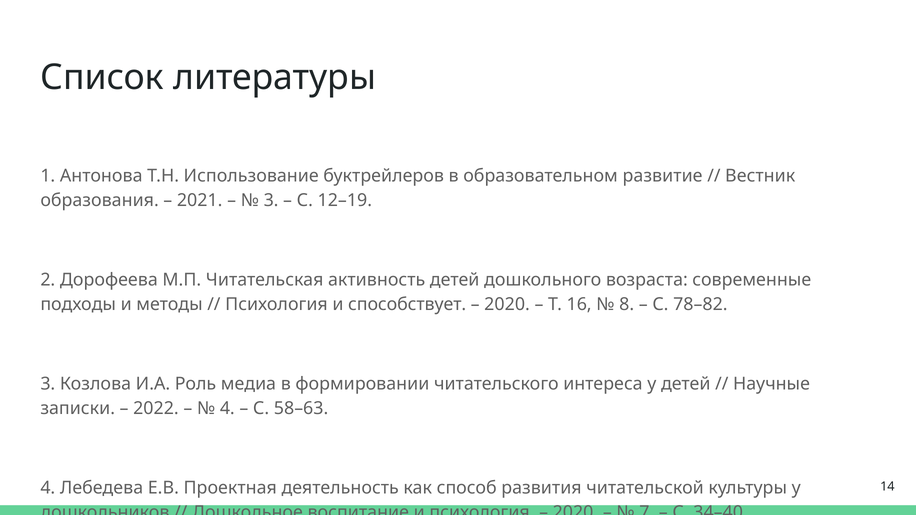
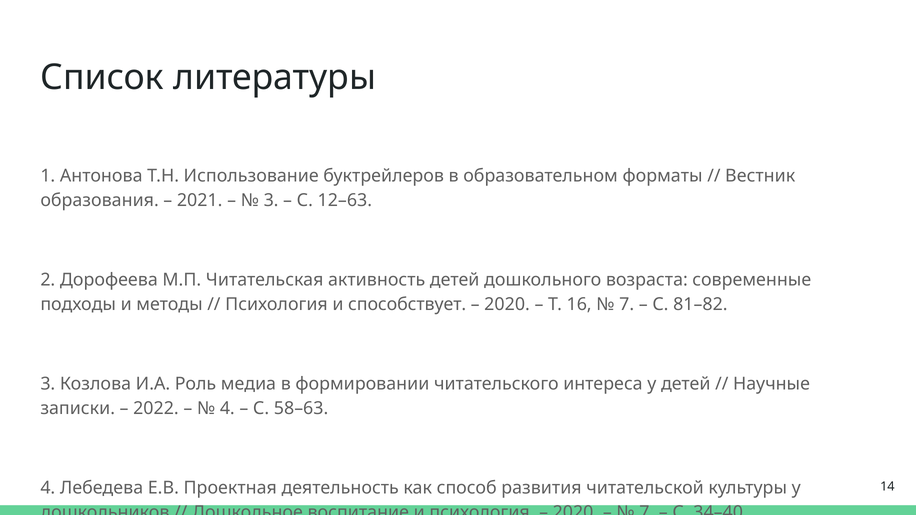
образовательном развитие: развитие -> форматы (663, 176)
12–19: 12–19 -> 12–63 (345, 200)
8: 8 -> 7 (627, 304)
78–82: 78–82 -> 81–82 (700, 304)
